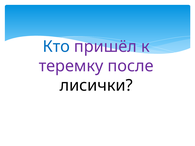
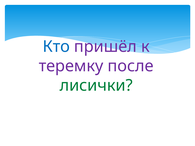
лисички colour: black -> green (96, 86)
